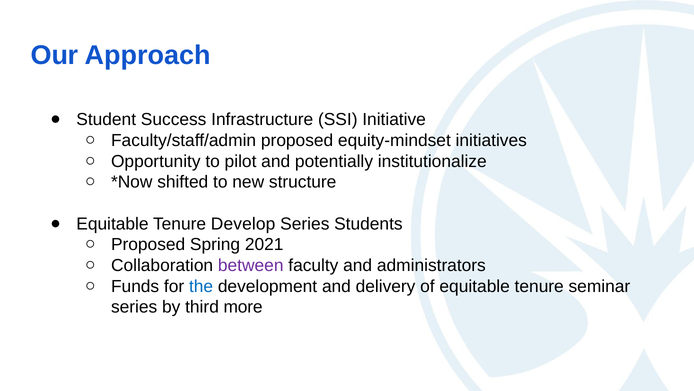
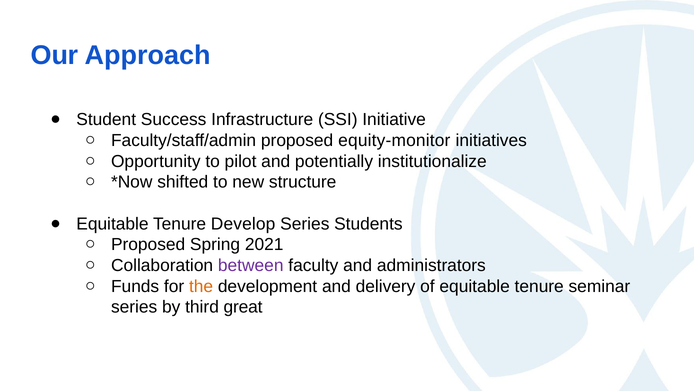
equity-mindset: equity-mindset -> equity-monitor (394, 140)
the colour: blue -> orange (201, 286)
more: more -> great (243, 307)
